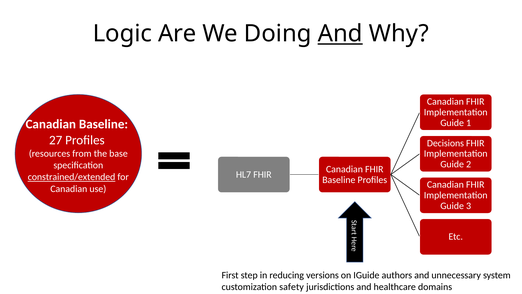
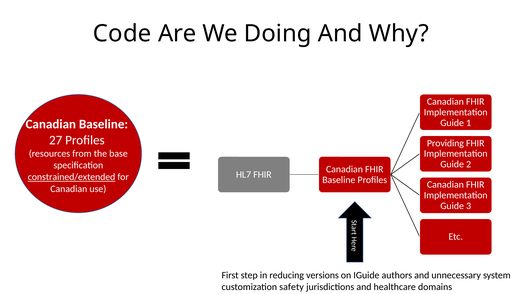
Logic: Logic -> Code (122, 34)
And underline: present -> none (340, 34)
Decisions: Decisions -> Providing (445, 143)
